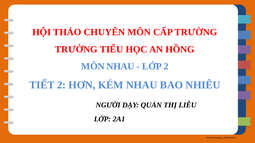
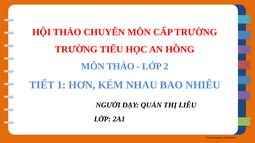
MÔN NHAU: NHAU -> THẢO (121, 67)
TIẾT 2: 2 -> 1 (62, 85)
